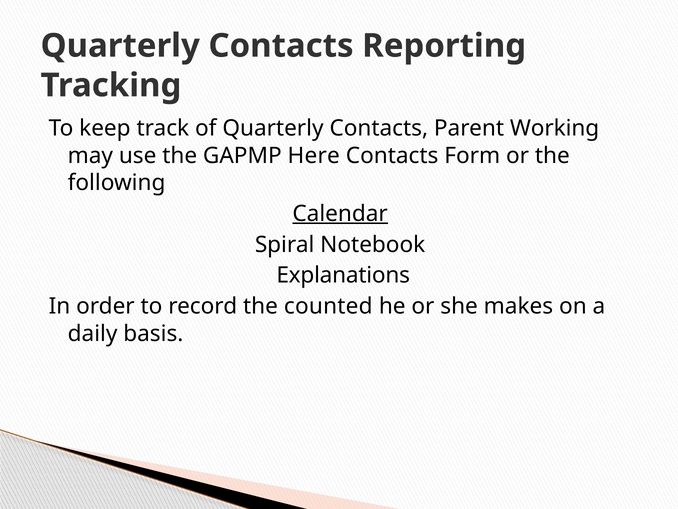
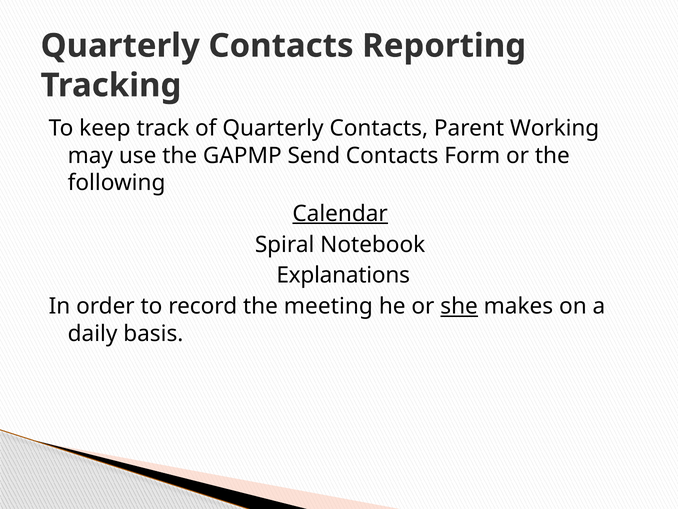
Here: Here -> Send (314, 155)
counted: counted -> meeting (328, 306)
she underline: none -> present (459, 306)
